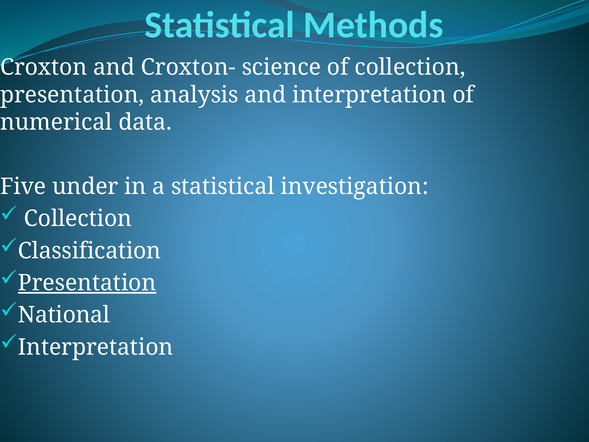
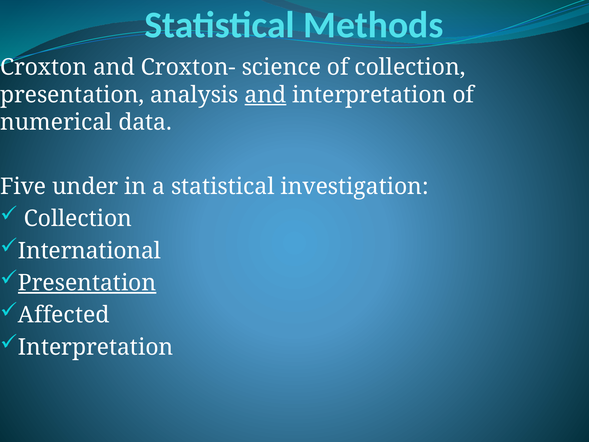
and underline: none -> present (265, 95)
Classification: Classification -> International (89, 251)
National: National -> Affected (64, 315)
